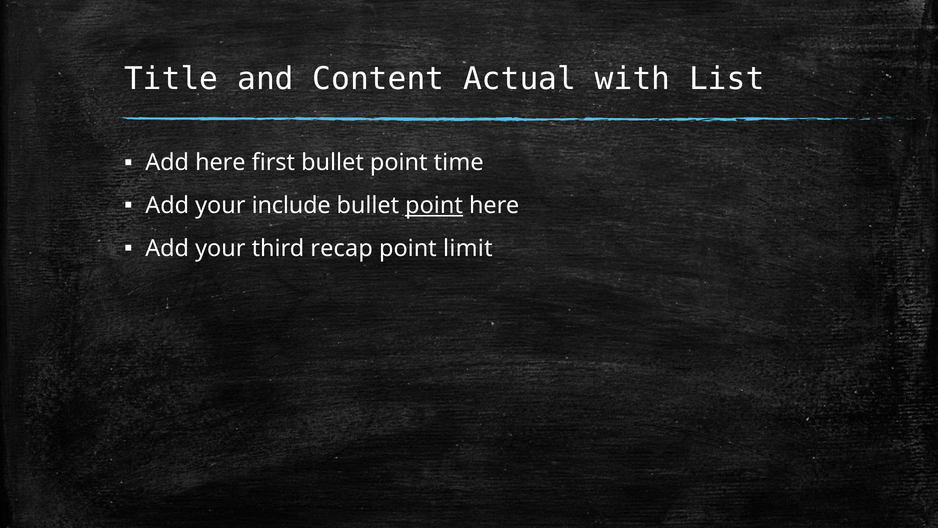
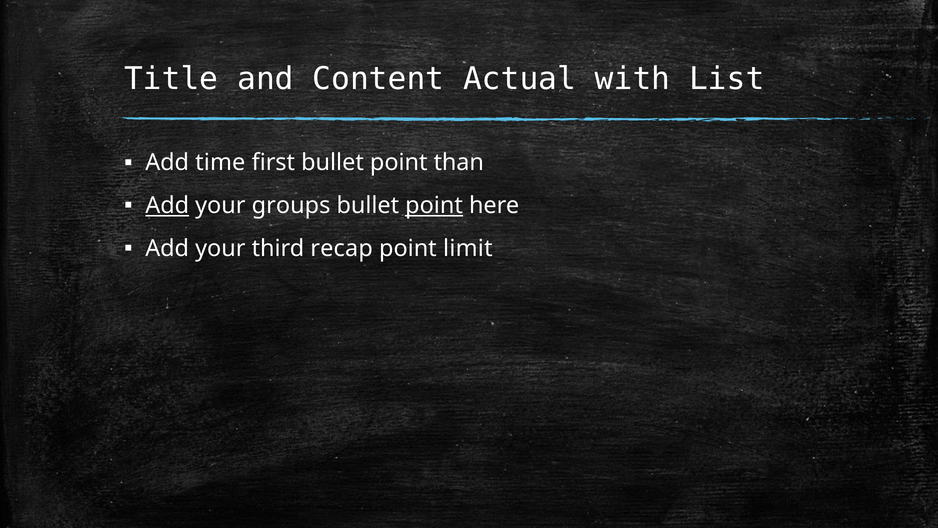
Add here: here -> time (220, 163)
time: time -> than (459, 163)
Add underline: none -> present (167, 206)
include: include -> groups (291, 206)
